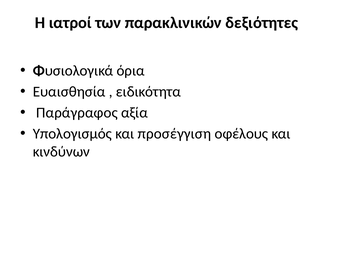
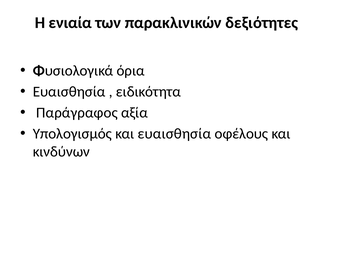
ιατροί: ιατροί -> ενιαία (70, 23)
και προσέγγιση: προσέγγιση -> ευαισθησία (174, 134)
